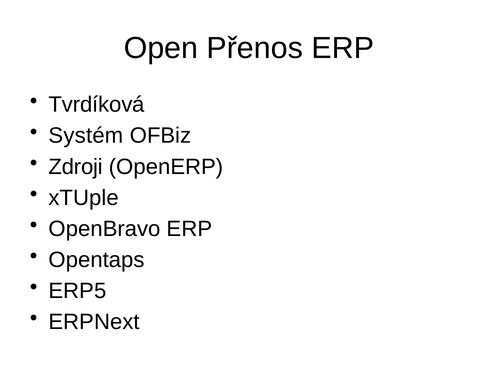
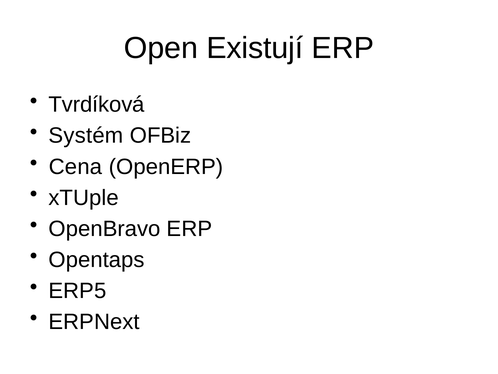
Přenos: Přenos -> Existují (255, 48)
Zdroji: Zdroji -> Cena (76, 166)
